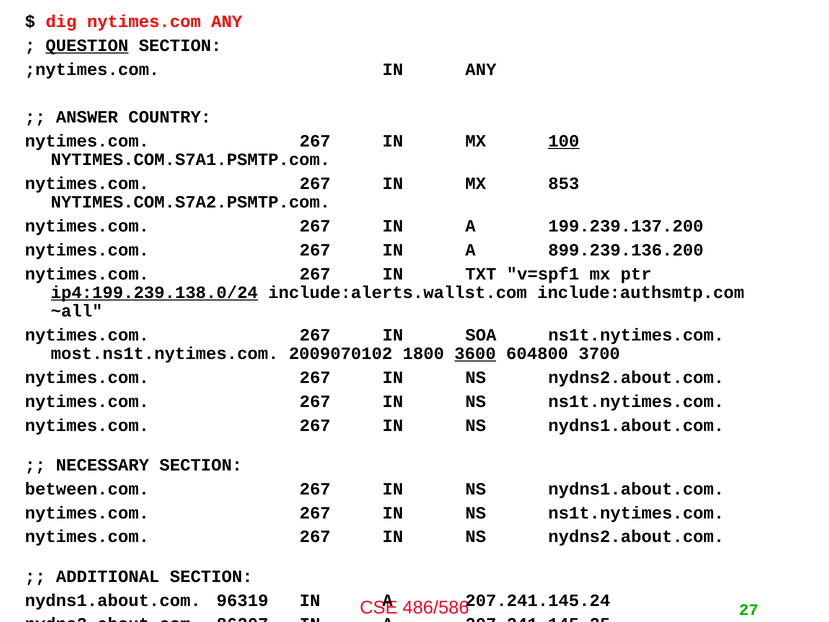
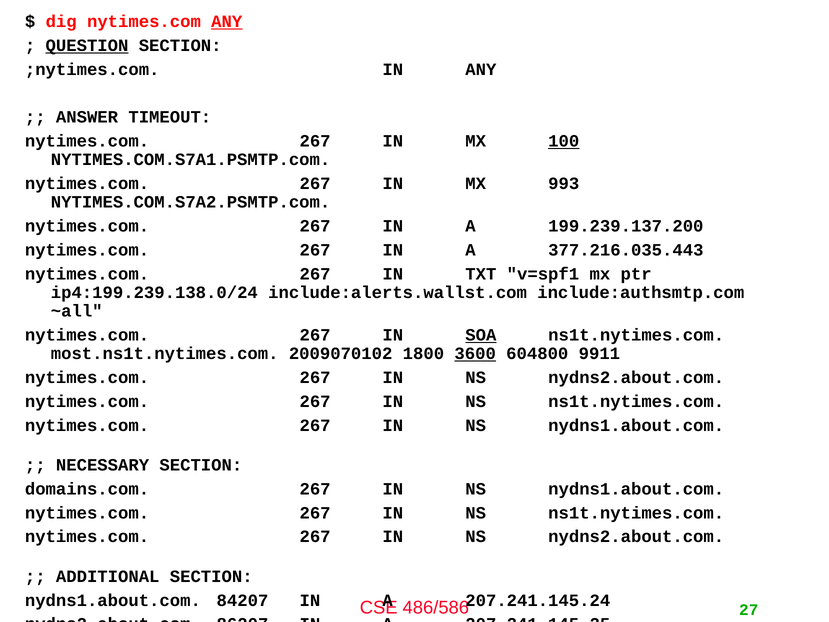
ANY underline: none -> present (227, 22)
COUNTRY: COUNTRY -> TIMEOUT (170, 117)
853: 853 -> 993 (564, 184)
899.239.136.200: 899.239.136.200 -> 377.216.035.443 (626, 250)
ip4:199.239.138.0/24 underline: present -> none (154, 292)
SOA underline: none -> present (481, 335)
3700: 3700 -> 9911 (599, 354)
between.com: between.com -> domains.com (87, 489)
96319: 96319 -> 84207 (243, 600)
